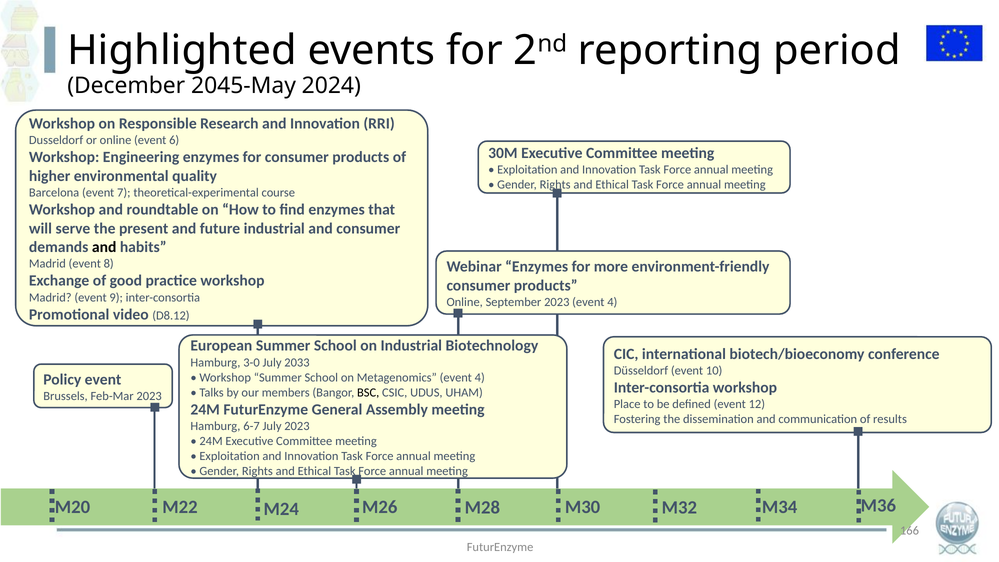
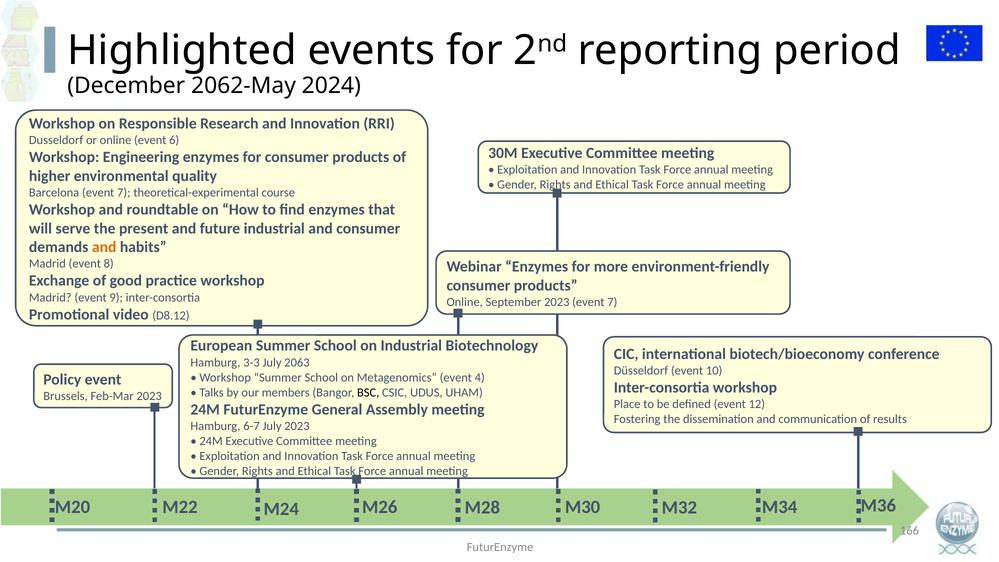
2045-May: 2045-May -> 2062-May (244, 85)
and colour: black -> orange (104, 247)
2023 event 4: 4 -> 7 (612, 302)
3-0: 3-0 -> 3-3 (251, 362)
2033: 2033 -> 2063 (297, 362)
